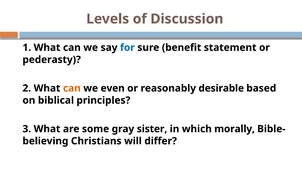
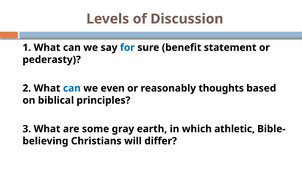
can colour: orange -> blue (72, 88)
desirable: desirable -> thoughts (221, 88)
sister: sister -> earth (152, 129)
morally: morally -> athletic (235, 129)
